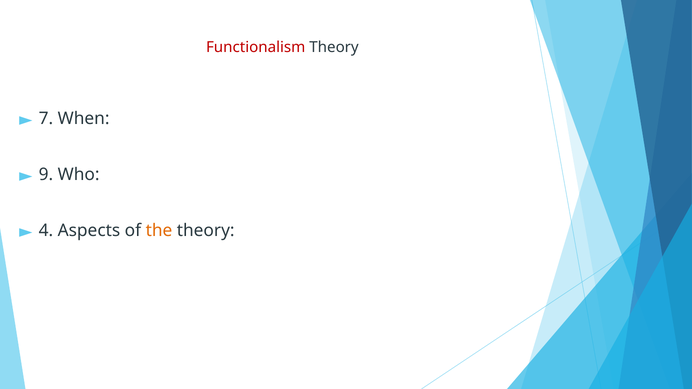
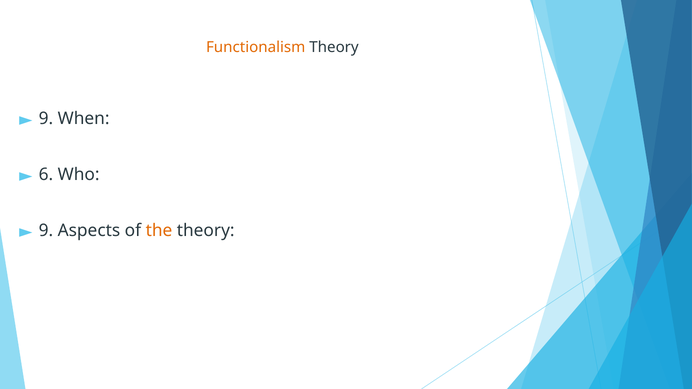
Functionalism colour: red -> orange (256, 47)
7: 7 -> 9 (46, 119)
9: 9 -> 6 (46, 175)
4: 4 -> 9 (46, 231)
